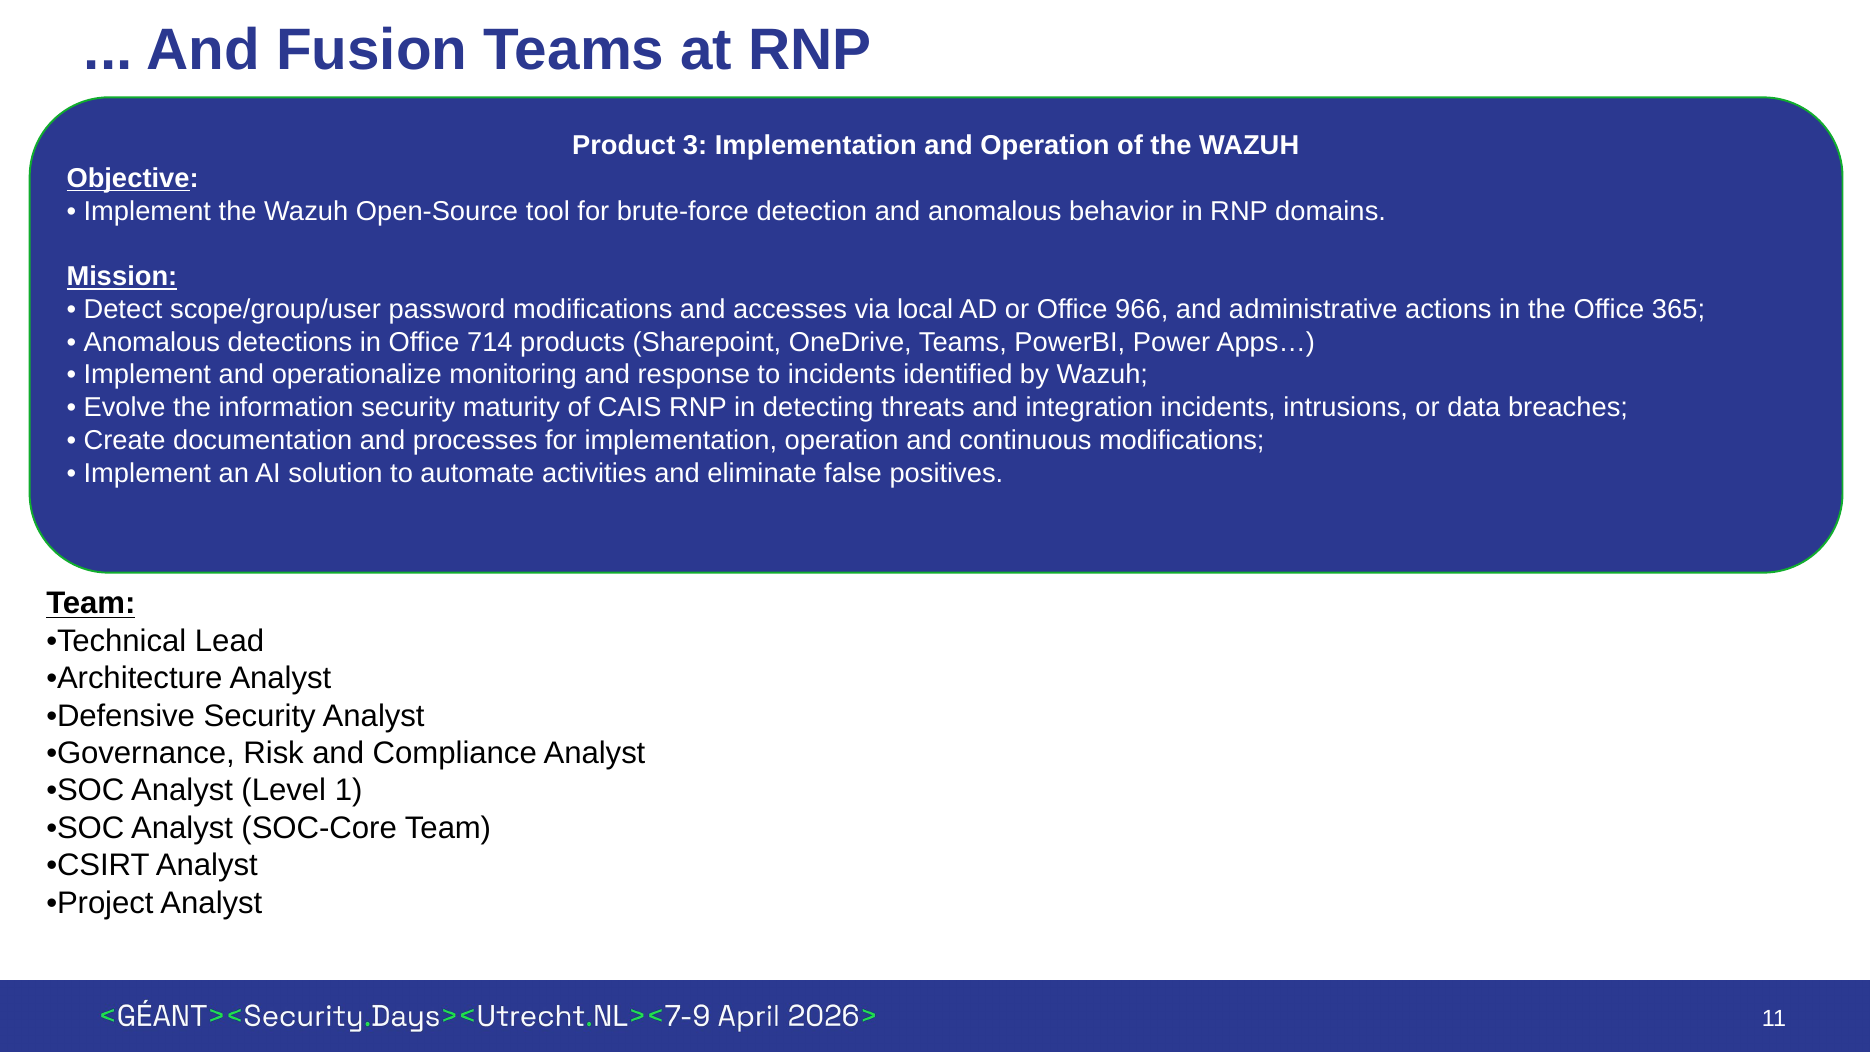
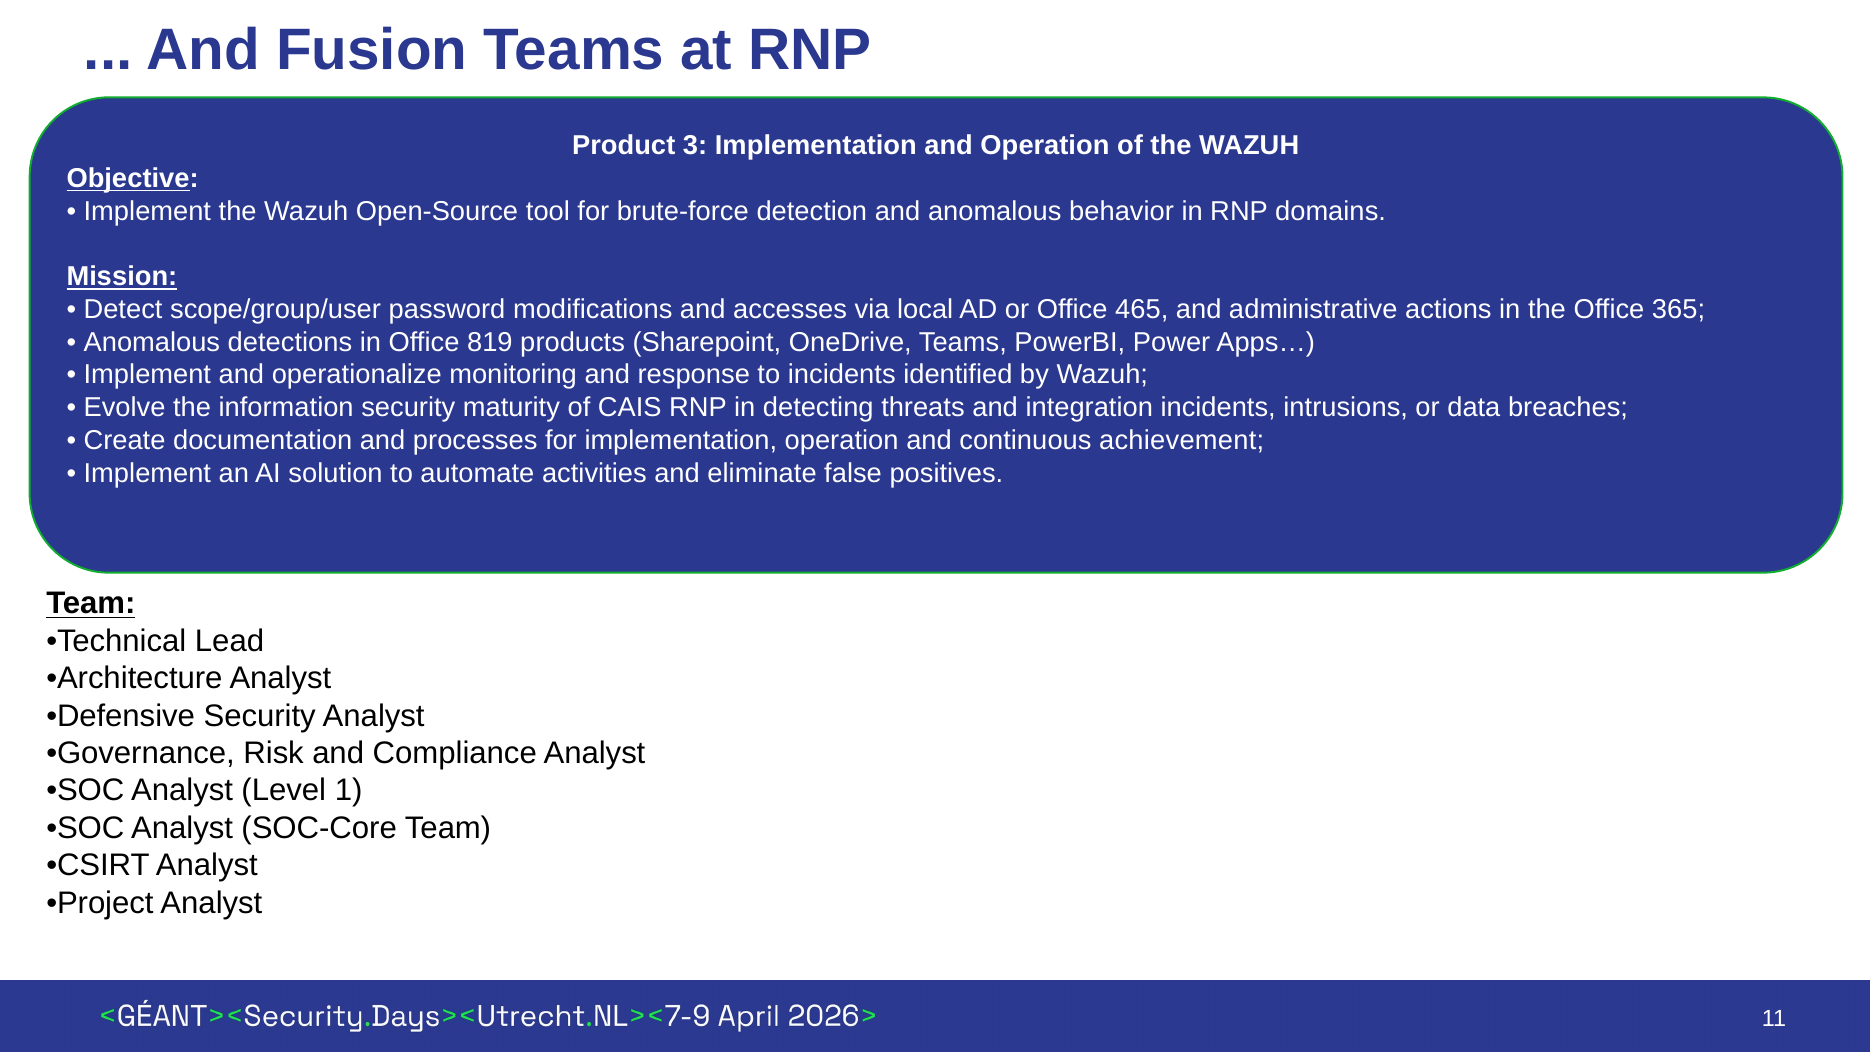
966: 966 -> 465 (1142, 309)
714: 714 -> 819 (490, 342)
continuous modifications: modifications -> achievement (1182, 440)
